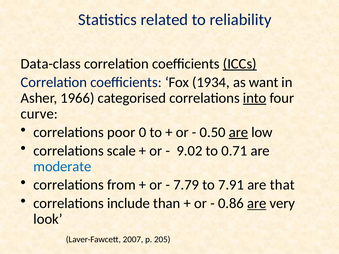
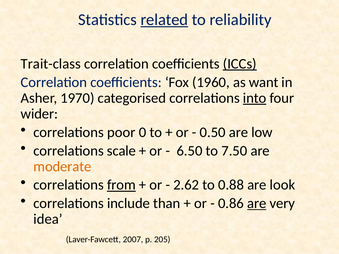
related underline: none -> present (164, 20)
Data-class: Data-class -> Trait-class (51, 64)
1934: 1934 -> 1960 (211, 82)
1966: 1966 -> 1970 (77, 98)
curve: curve -> wider (39, 114)
are underline: present -> none (238, 132)
9.02: 9.02 -> 6.50 (190, 151)
0.71: 0.71 -> 7.50 (234, 151)
moderate colour: blue -> orange (62, 167)
from underline: none -> present (121, 185)
7.79: 7.79 -> 2.62 (186, 185)
7.91: 7.91 -> 0.88 (231, 185)
that: that -> look (282, 185)
look: look -> idea (48, 219)
